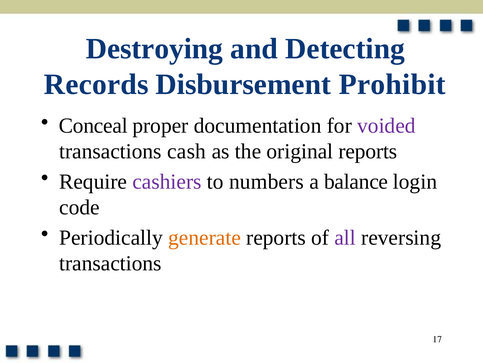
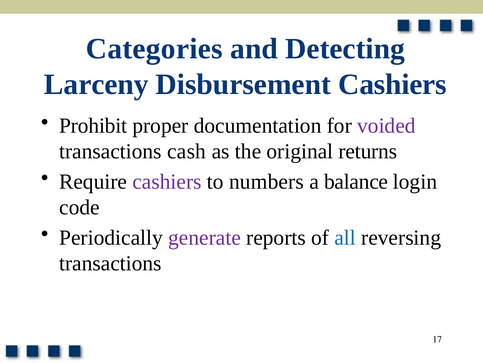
Destroying: Destroying -> Categories (154, 49)
Records: Records -> Larceny (96, 84)
Disbursement Prohibit: Prohibit -> Cashiers (392, 84)
Conceal: Conceal -> Prohibit (93, 125)
original reports: reports -> returns (368, 151)
generate colour: orange -> purple (205, 237)
all colour: purple -> blue (345, 237)
